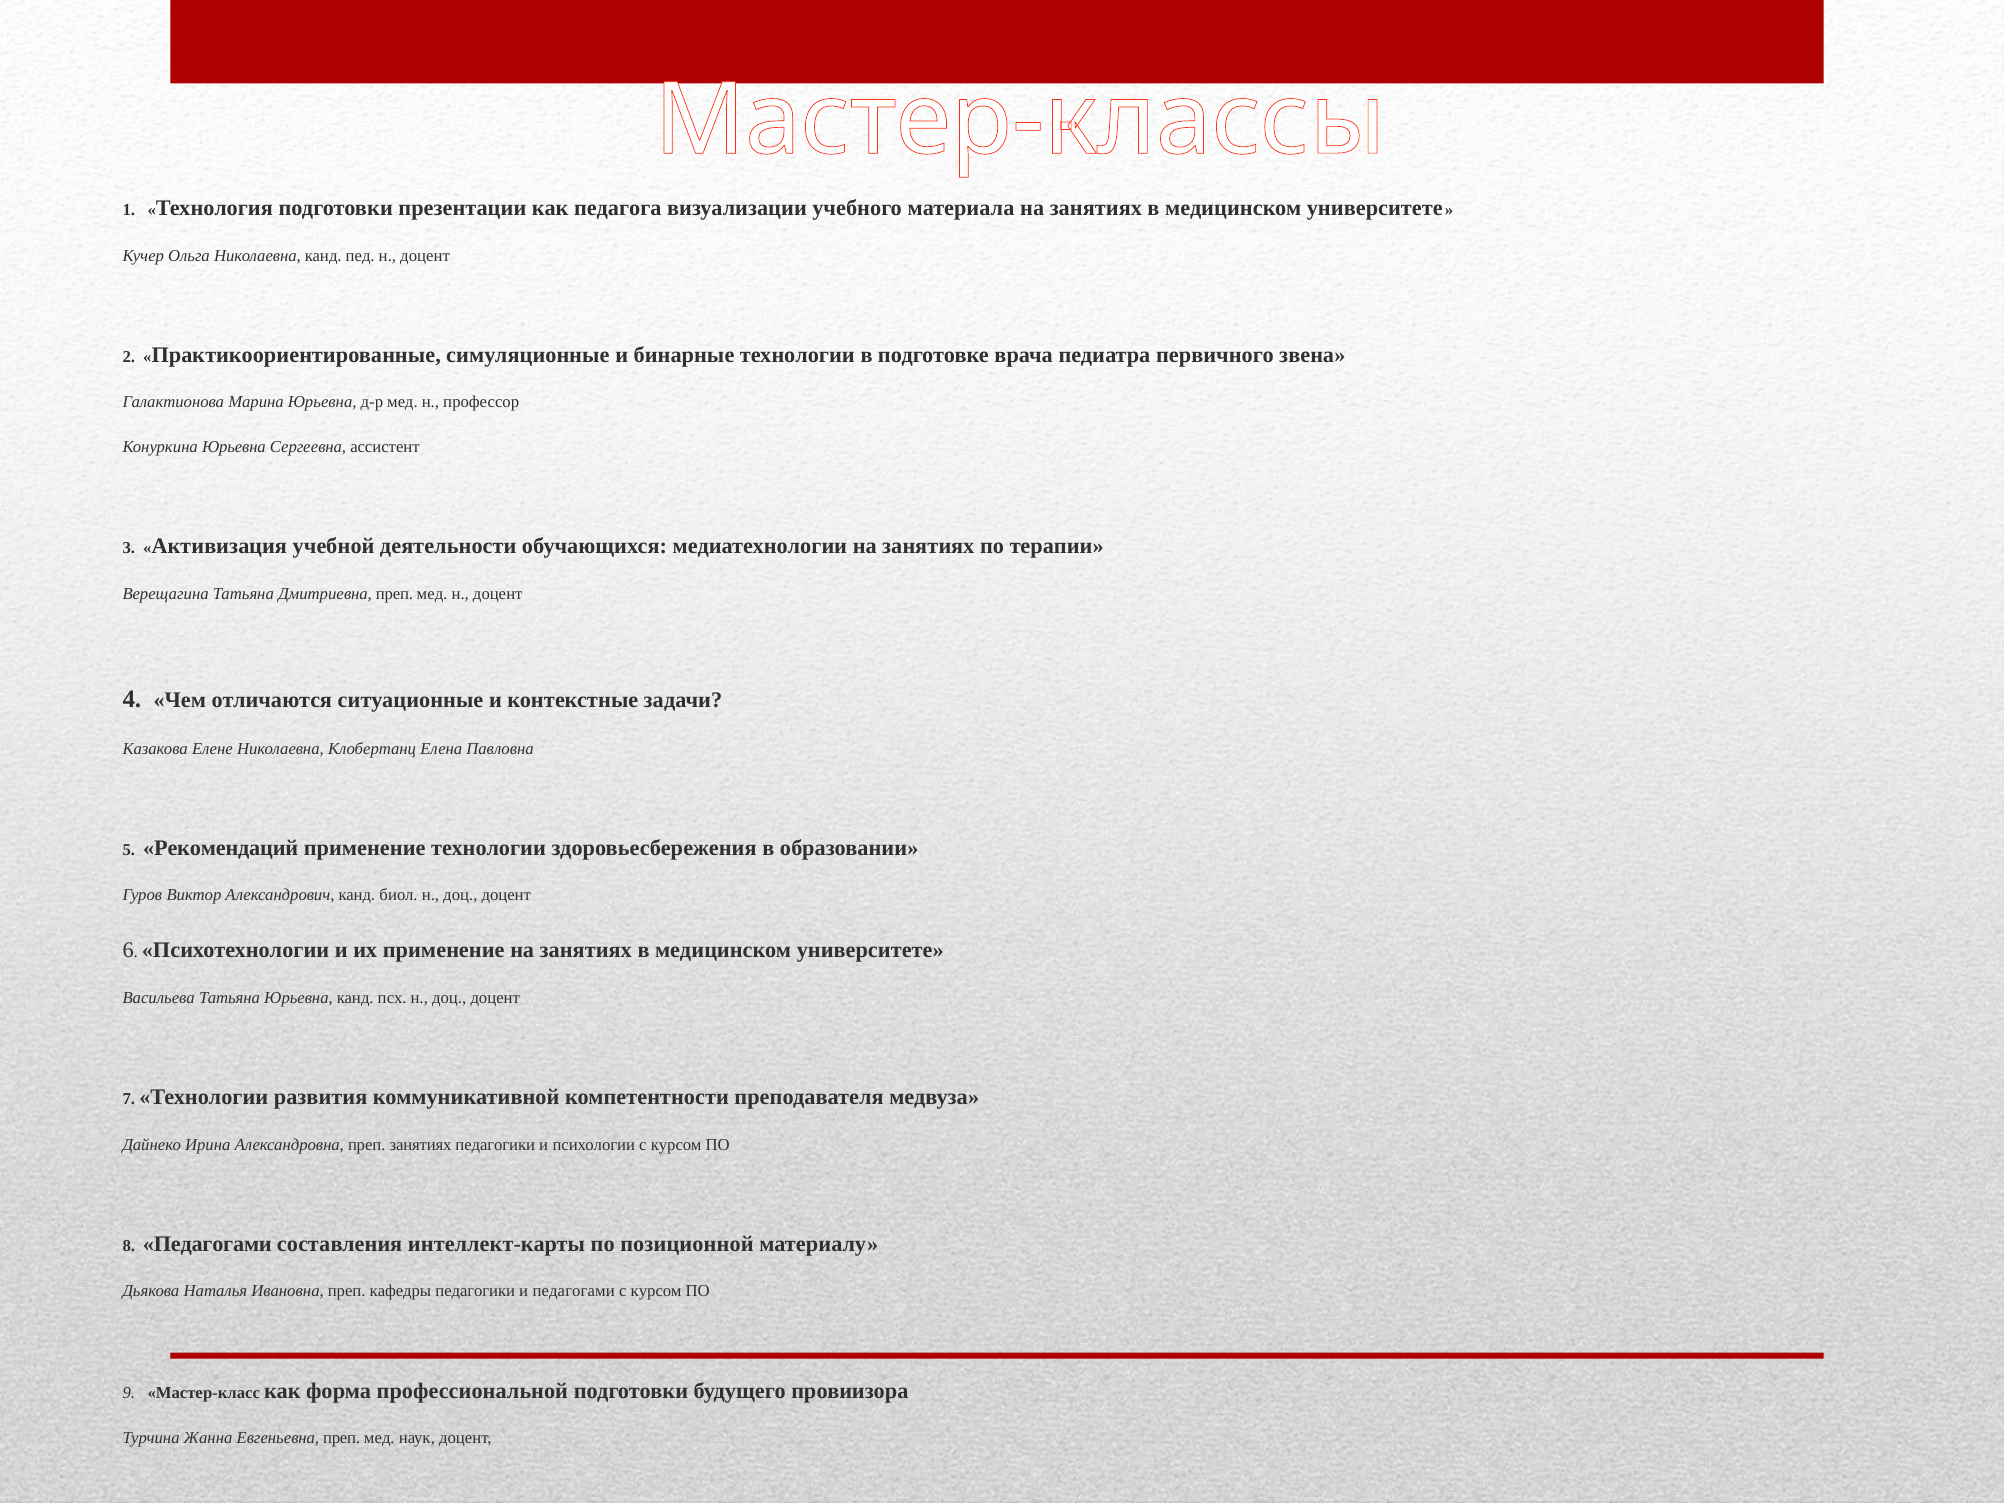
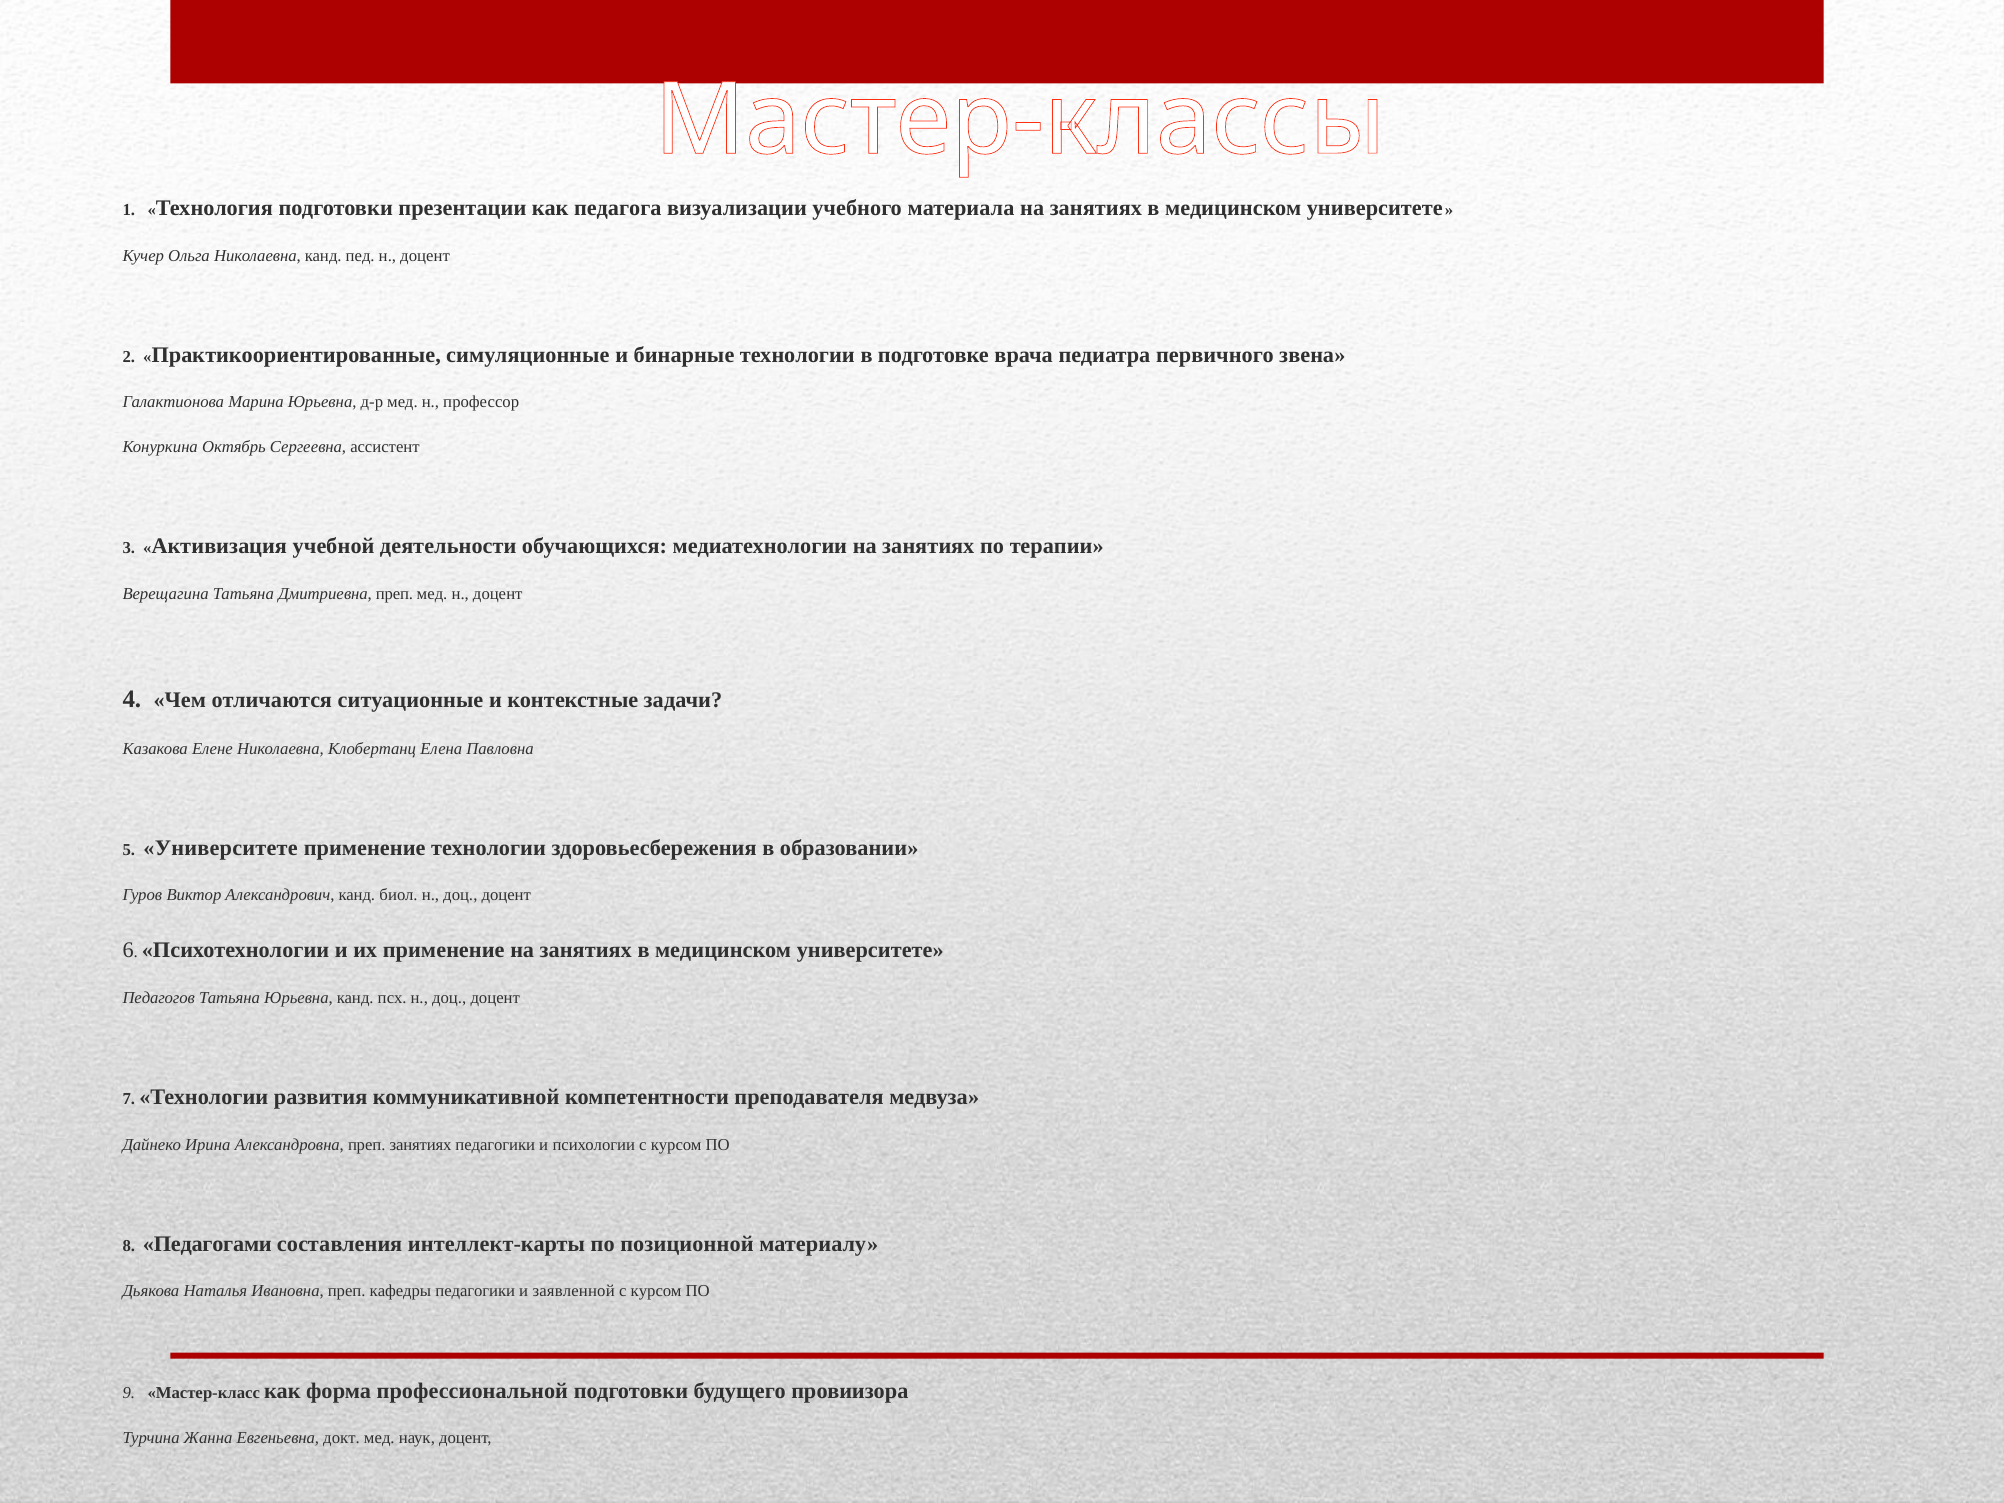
Конуркина Юрьевна: Юрьевна -> Октябрь (234, 447)
5 Рекомендаций: Рекомендаций -> Университете (221, 848)
Васильева: Васильева -> Педагогов (159, 998)
и педагогами: педагогами -> заявленной (574, 1291)
Евгеньевна преп: преп -> докт (342, 1438)
